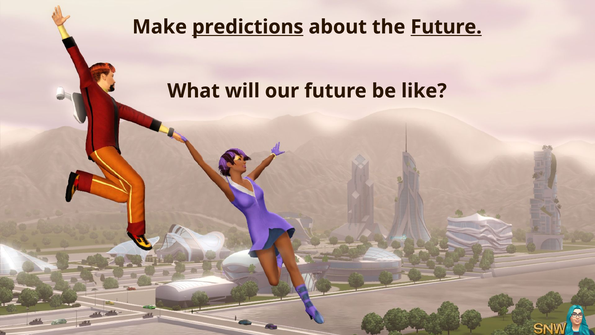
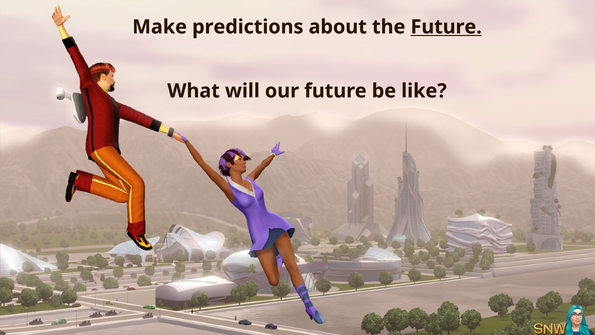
predictions underline: present -> none (248, 27)
